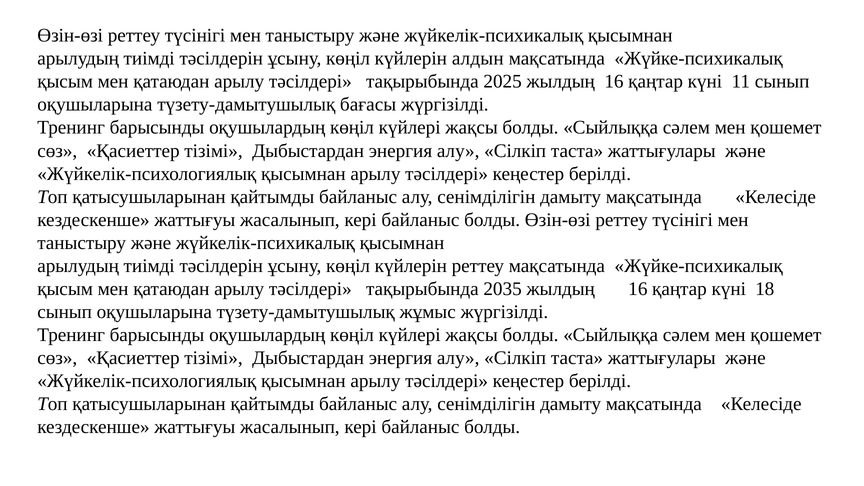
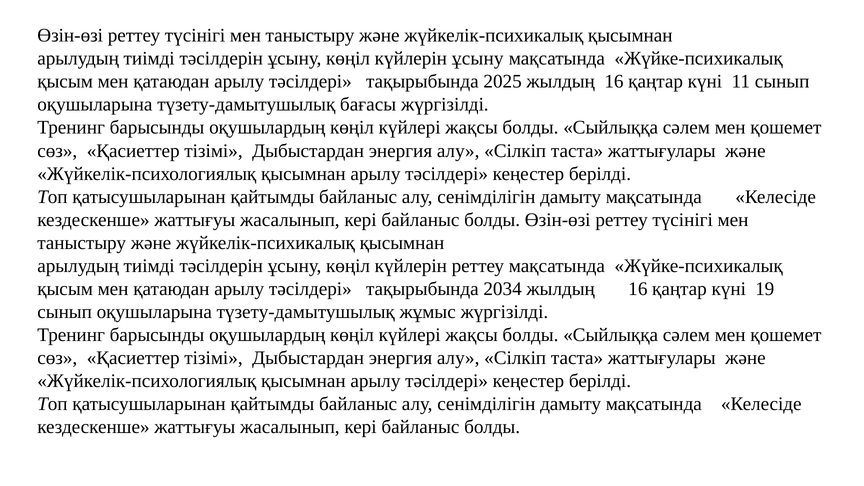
күйлерін алдын: алдын -> ұсыну (478, 59)
2035: 2035 -> 2034 (503, 289)
18: 18 -> 19 (765, 289)
